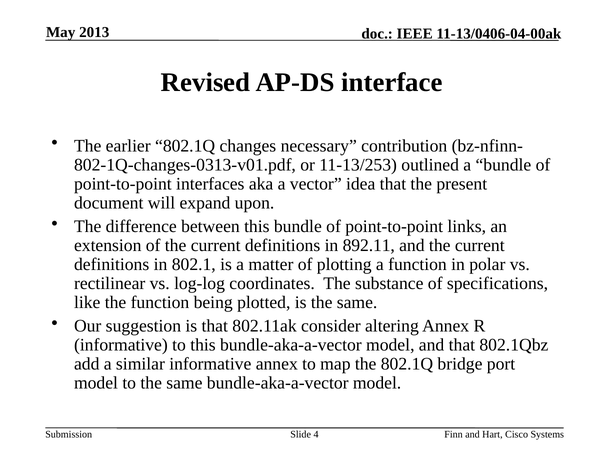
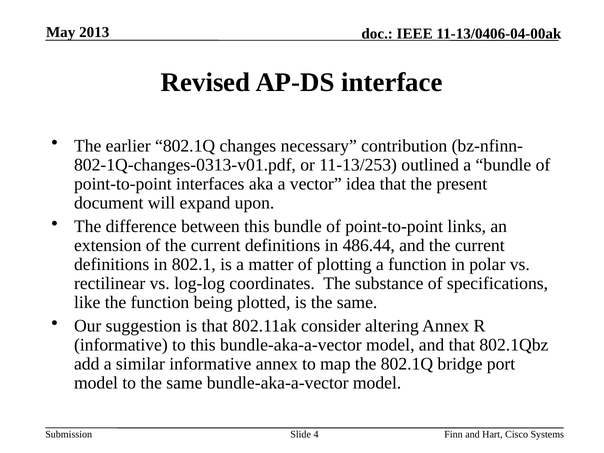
892.11: 892.11 -> 486.44 (369, 245)
